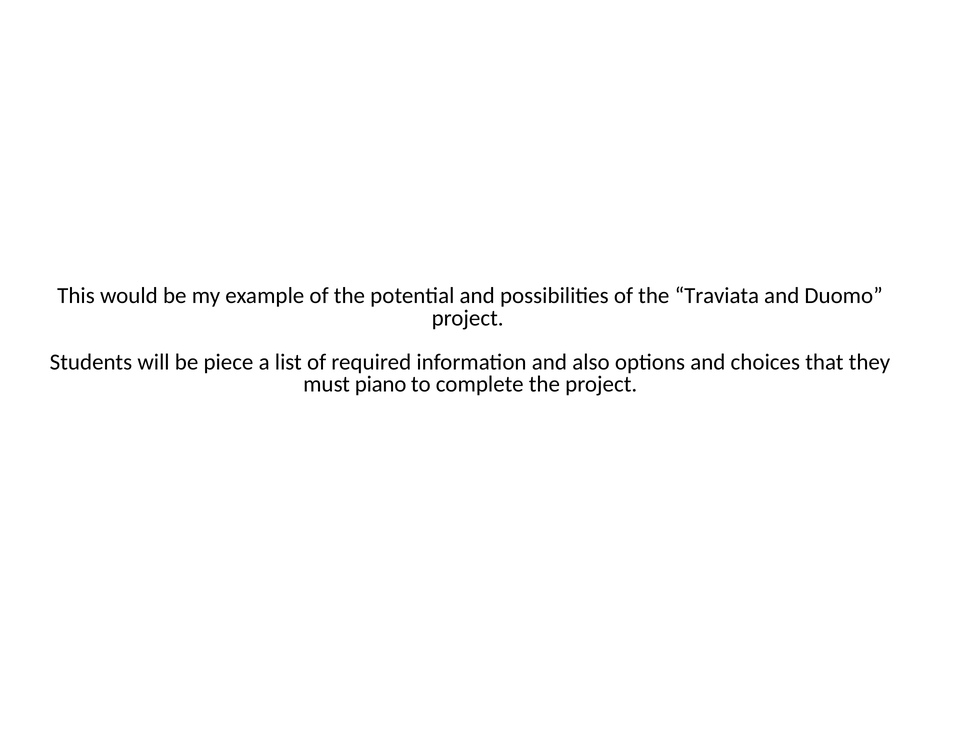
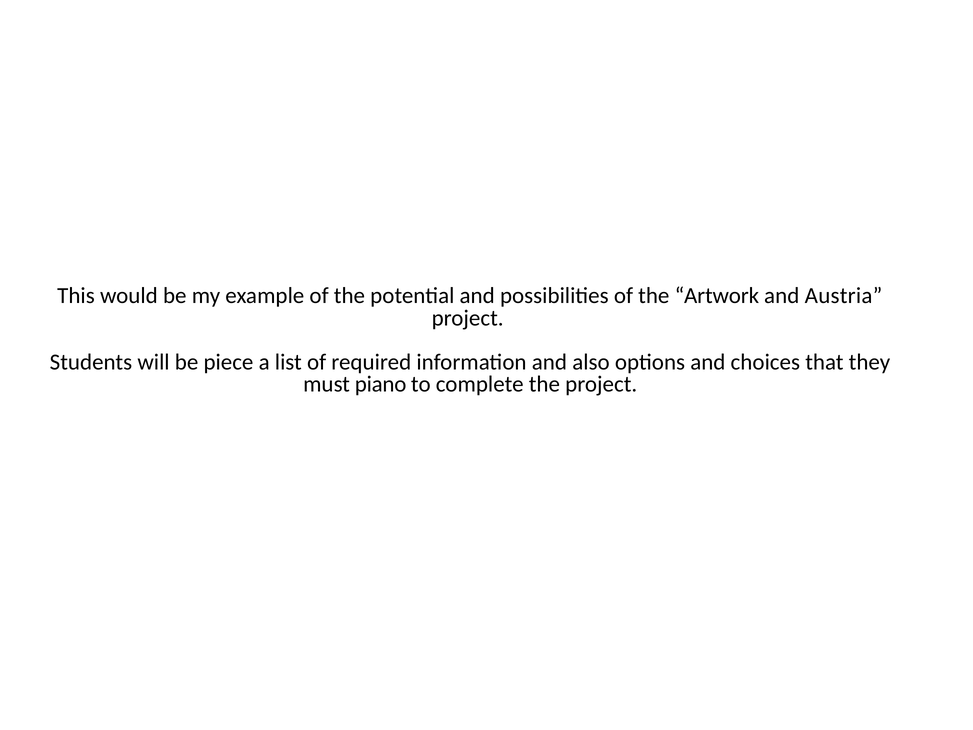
Traviata: Traviata -> Artwork (717, 296)
Duomo: Duomo -> Austria (843, 296)
